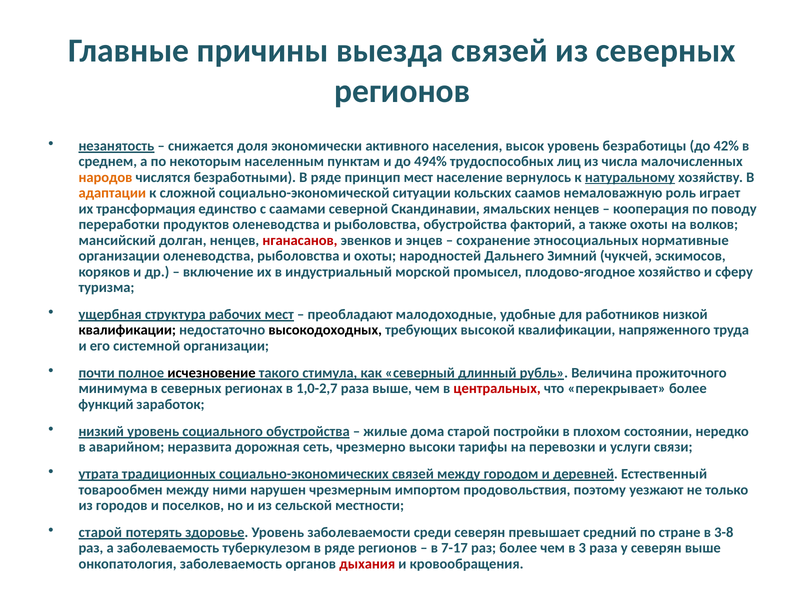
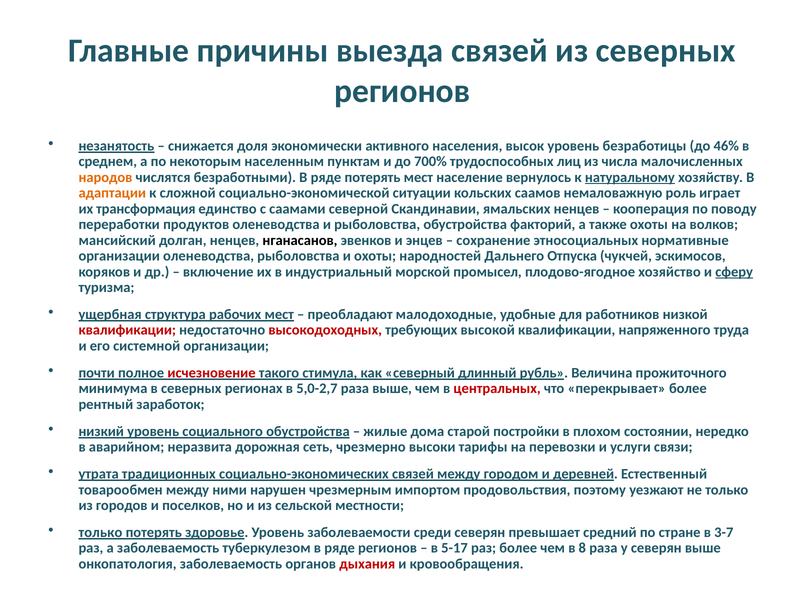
42%: 42% -> 46% (726, 146)
494%: 494% -> 700% (430, 162)
ряде принцип: принцип -> потерять (373, 177)
нганасанов colour: red -> black (300, 240)
Зимний: Зимний -> Отпуска (572, 256)
сферу underline: none -> present (734, 272)
квалификации colour: black -> red (127, 330)
высокодоходных colour: black -> red (325, 330)
исчезновение colour: black -> red (212, 373)
1,0-2,7: 1,0-2,7 -> 5,0-2,7 (317, 388)
функций: функций -> рентный (106, 404)
старой: старой -> только (100, 532)
3-8: 3-8 -> 3-7 (724, 532)
7-17: 7-17 -> 5-17 (455, 548)
3: 3 -> 8 (582, 548)
